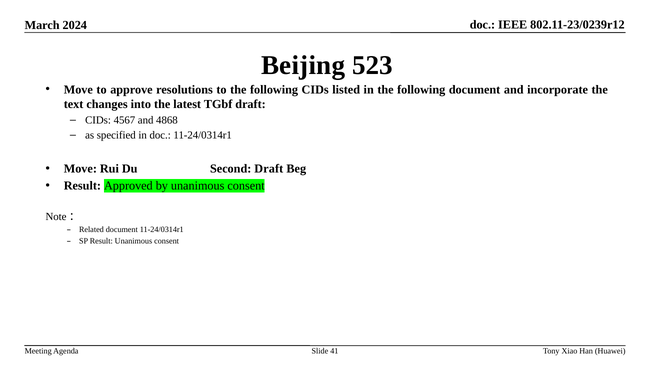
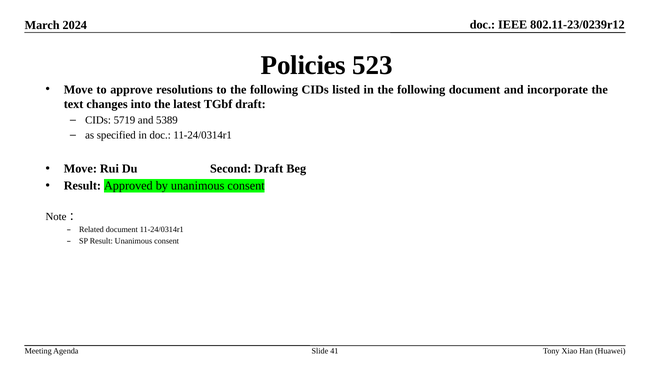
Beijing: Beijing -> Policies (303, 65)
4567: 4567 -> 5719 (124, 120)
4868: 4868 -> 5389 (167, 120)
